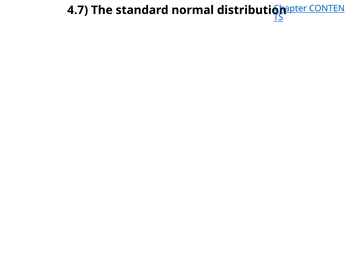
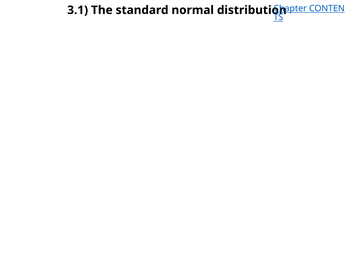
4.7: 4.7 -> 3.1 (78, 10)
